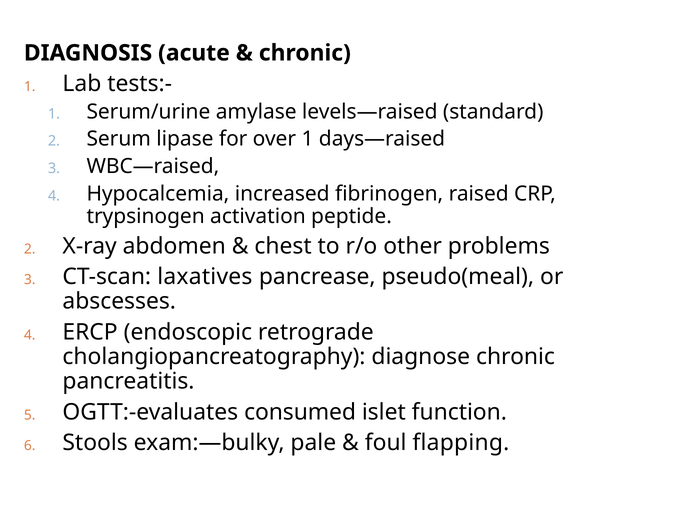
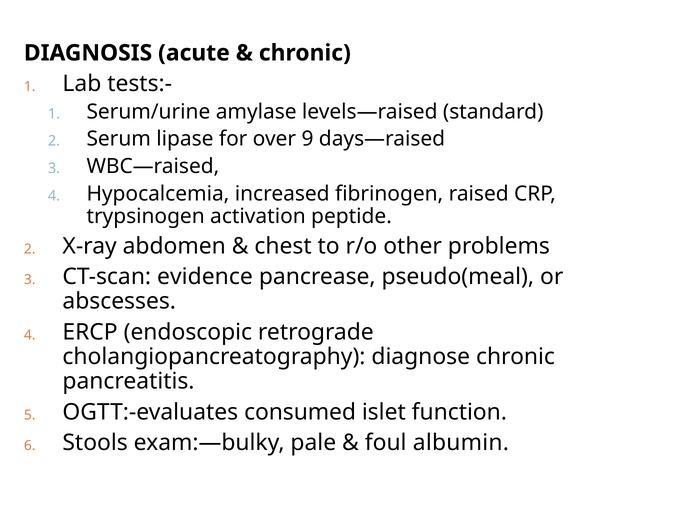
over 1: 1 -> 9 (308, 139)
laxatives: laxatives -> evidence (205, 277)
flapping: flapping -> albumin (461, 443)
